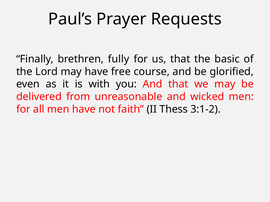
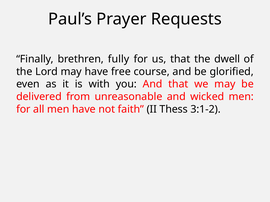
basic: basic -> dwell (227, 59)
